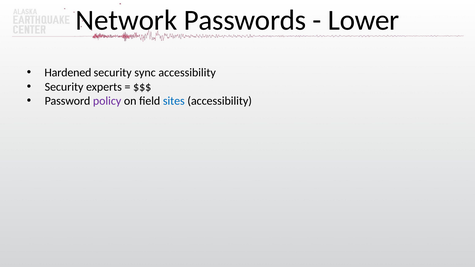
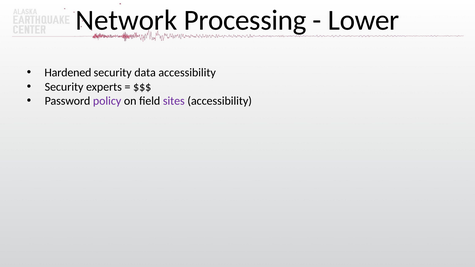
Passwords: Passwords -> Processing (245, 20)
sync: sync -> data (145, 73)
sites colour: blue -> purple (174, 101)
